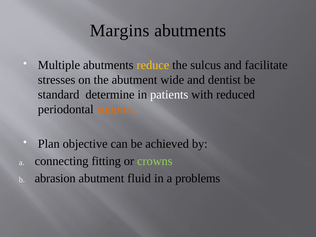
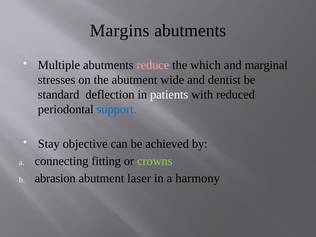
reduce colour: yellow -> pink (153, 65)
sulcus: sulcus -> which (206, 65)
facilitate: facilitate -> marginal (266, 65)
determine: determine -> deflection (110, 95)
support colour: orange -> blue (117, 109)
Plan: Plan -> Stay (49, 144)
fluid: fluid -> laser (139, 178)
problems: problems -> harmony (198, 178)
